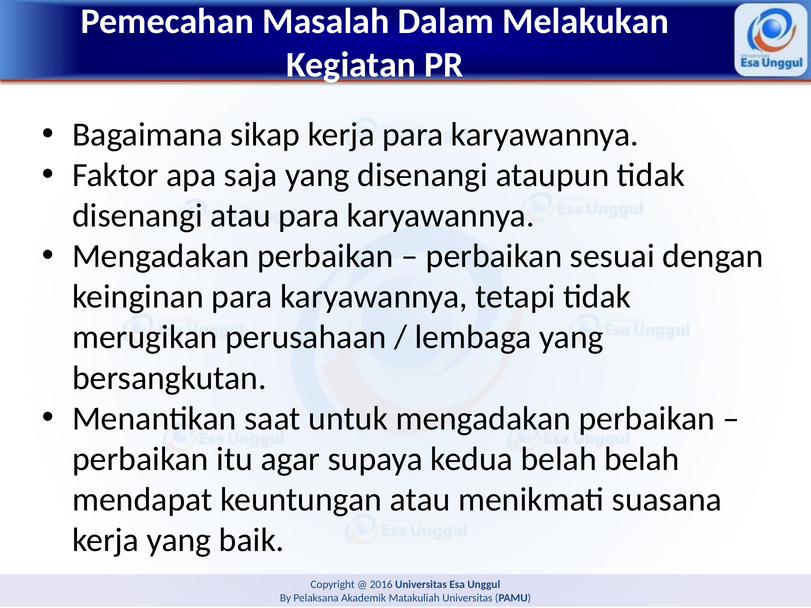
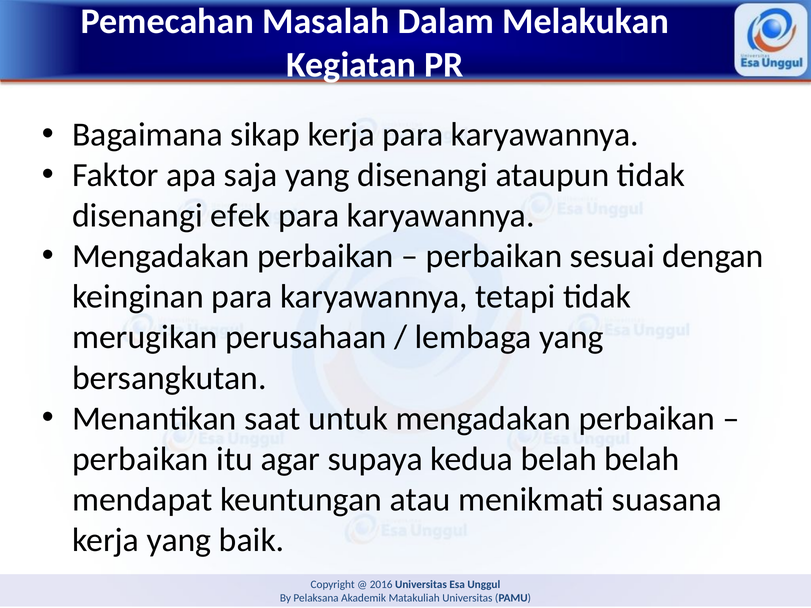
disenangi atau: atau -> efek (240, 216)
